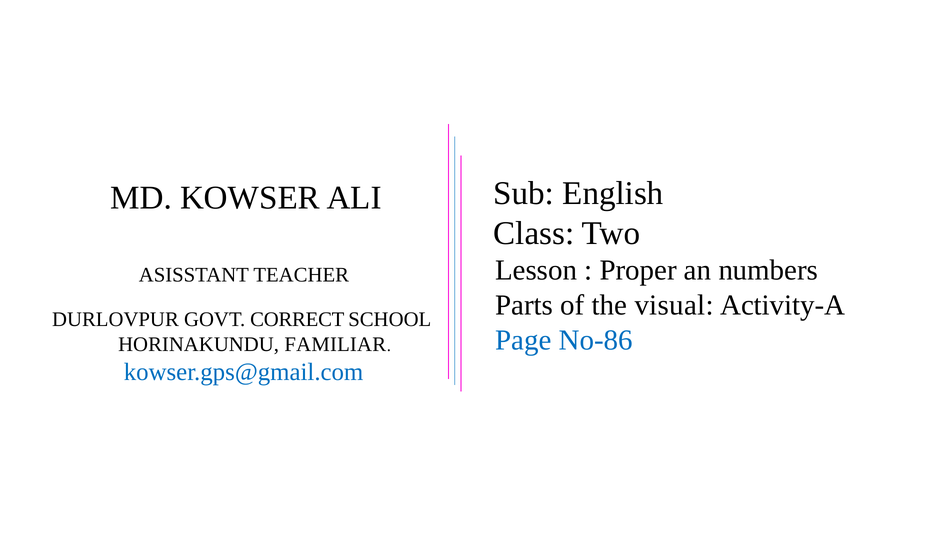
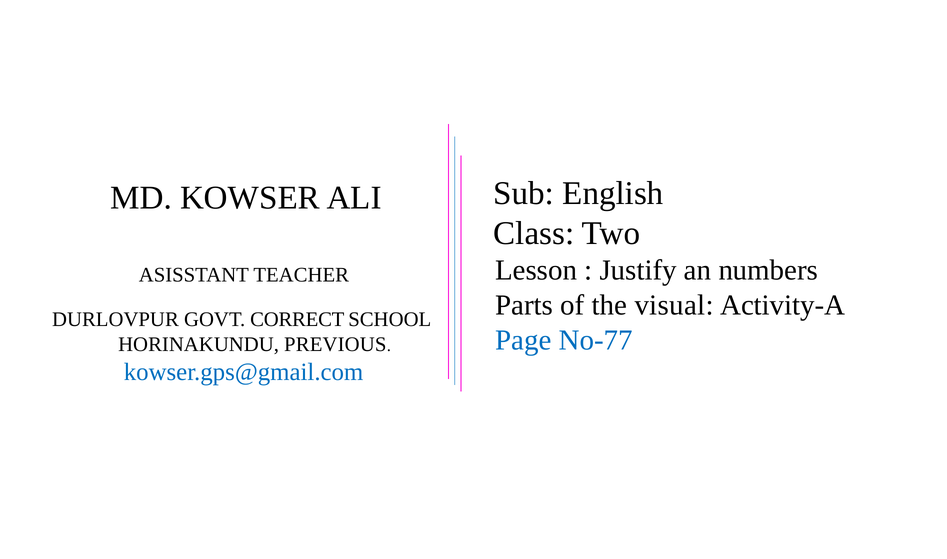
Proper: Proper -> Justify (638, 271)
No-86: No-86 -> No-77 (596, 340)
FAMILIAR: FAMILIAR -> PREVIOUS (335, 344)
